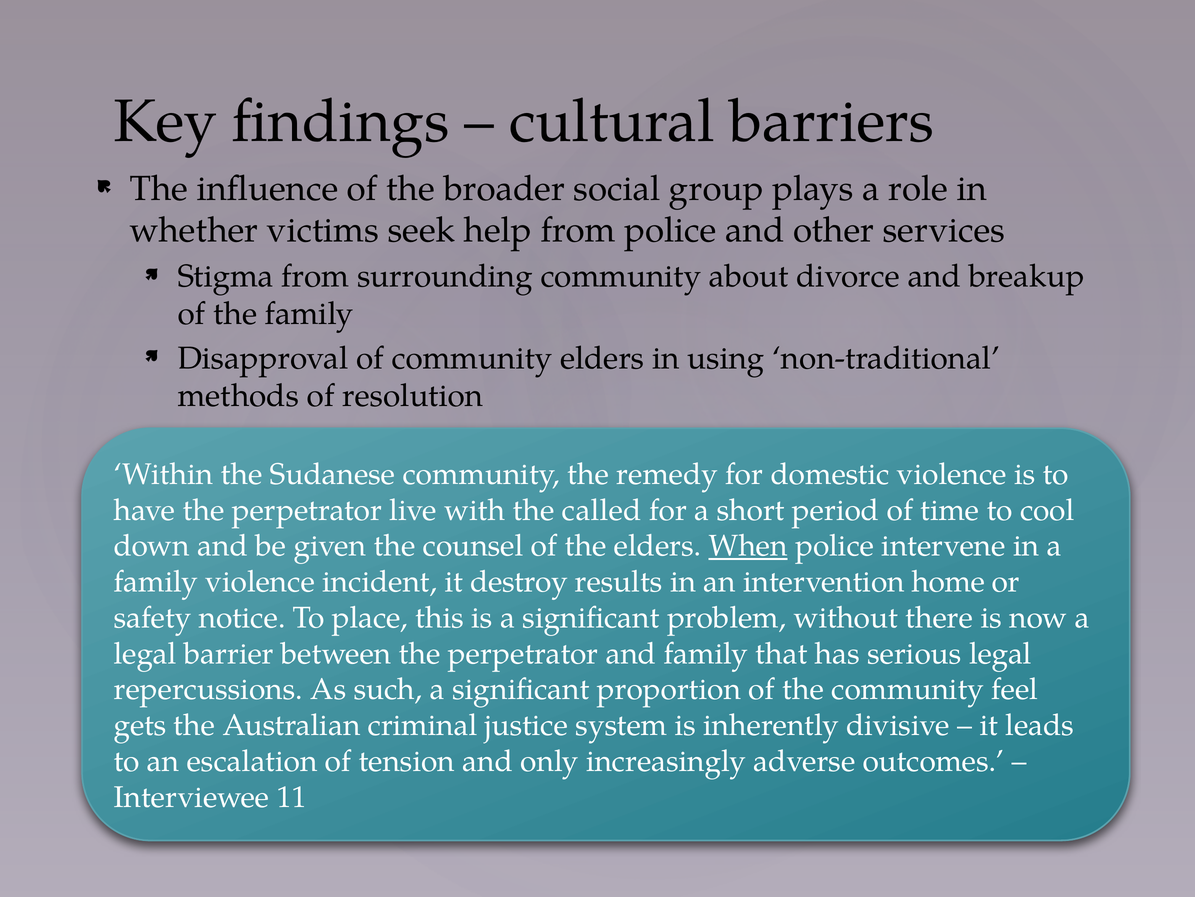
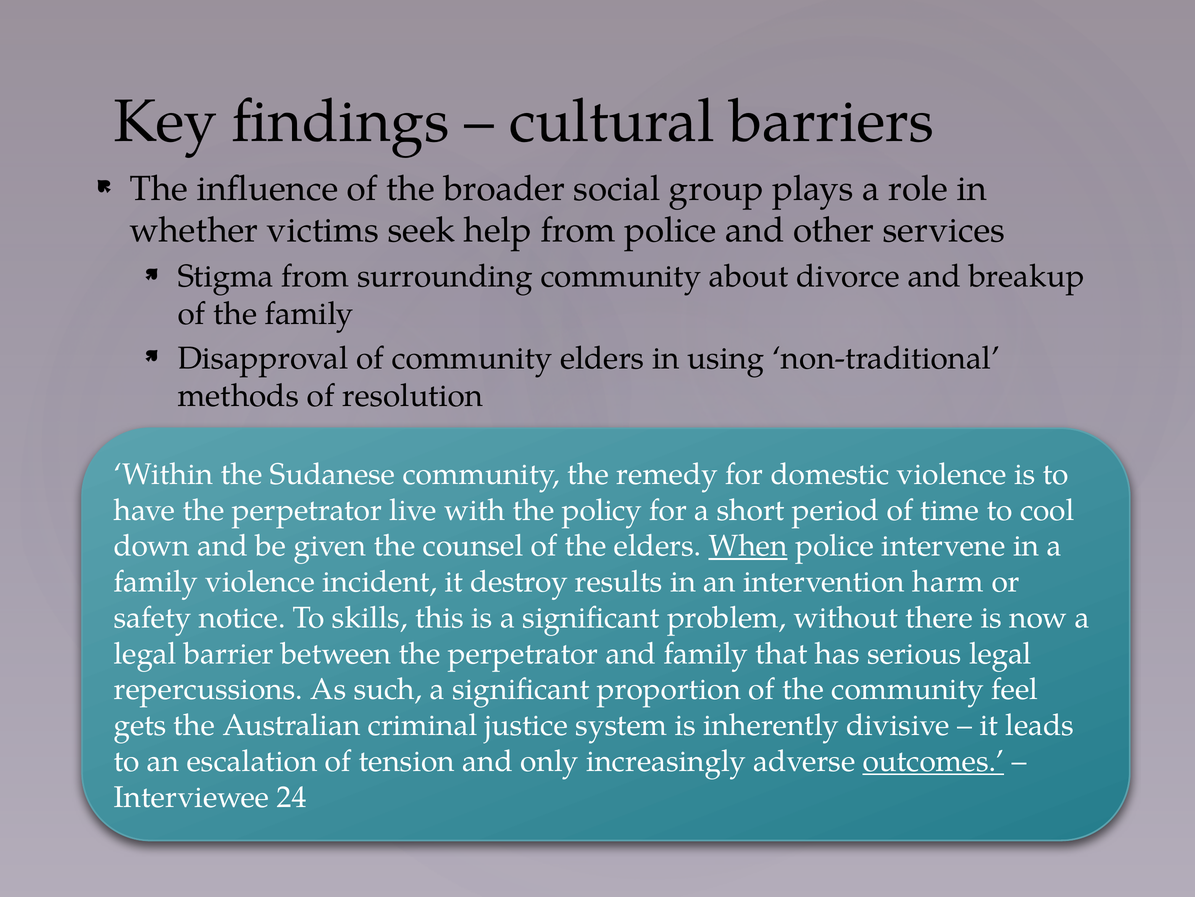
called: called -> policy (602, 510)
home: home -> harm (948, 581)
place: place -> skills (370, 617)
outcomes underline: none -> present (933, 761)
11: 11 -> 24 (292, 797)
